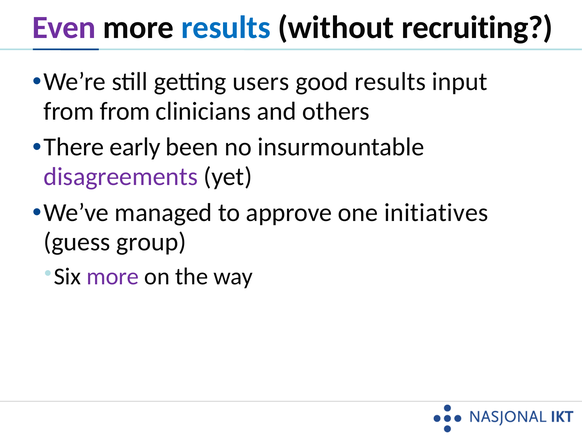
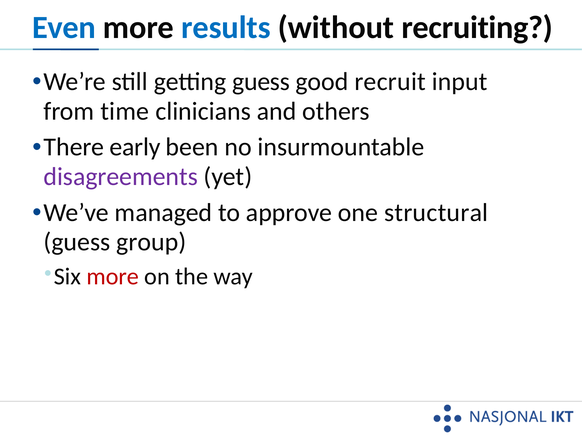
Even colour: purple -> blue (64, 28)
getting users: users -> guess (261, 82)
good results: results -> recruit (390, 82)
from from: from -> time (125, 111)
initiatives: initiatives -> structural (436, 213)
more colour: purple -> red (113, 277)
